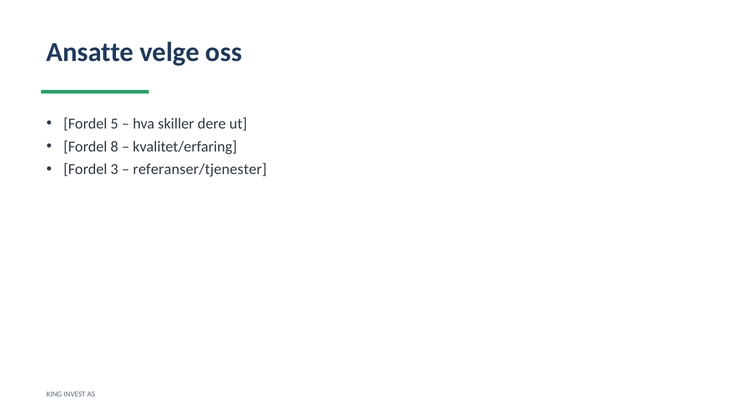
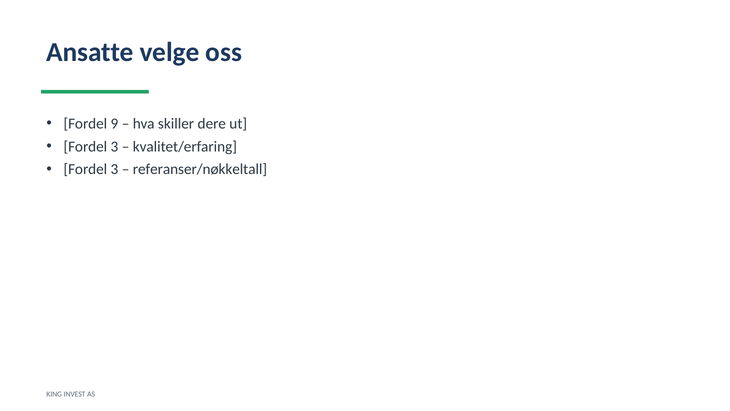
5: 5 -> 9 (114, 124)
8: 8 -> 3 (114, 146)
referanser/tjenester: referanser/tjenester -> referanser/nøkkeltall (200, 169)
